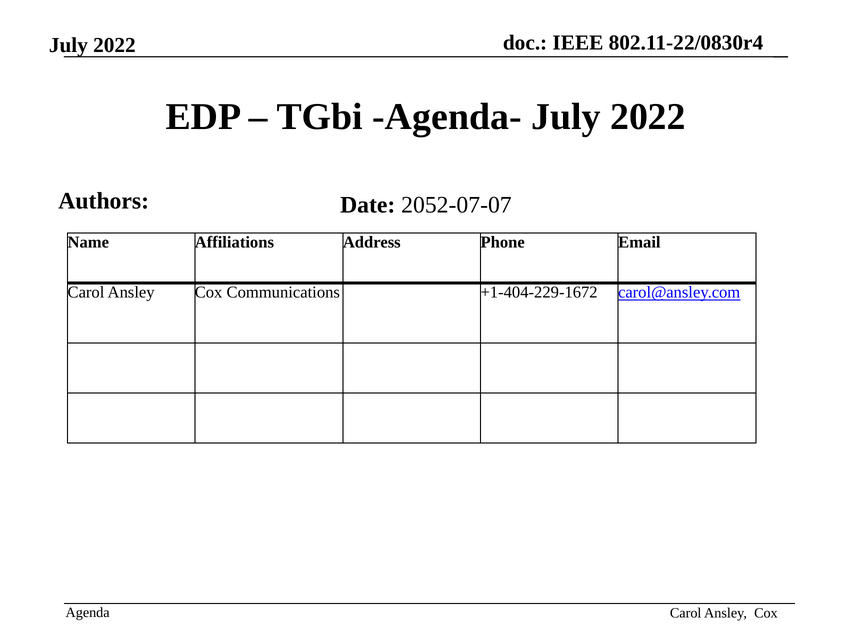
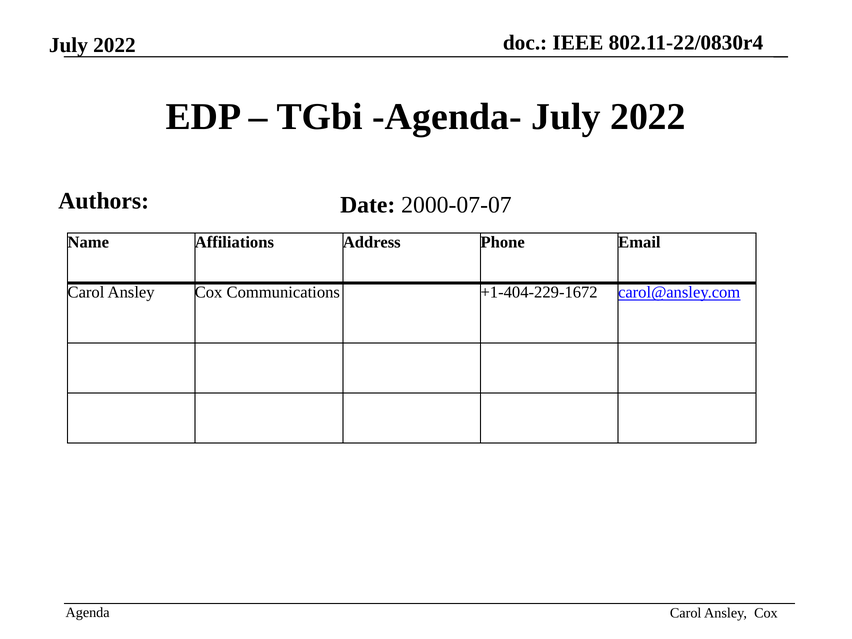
2052-07-07: 2052-07-07 -> 2000-07-07 (456, 205)
